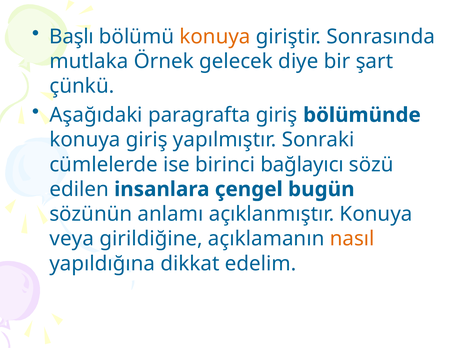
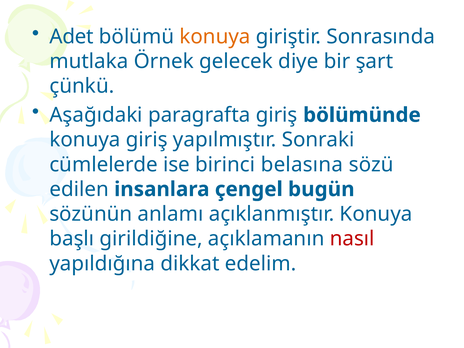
Başlı: Başlı -> Adet (72, 37)
bağlayıcı: bağlayıcı -> belasına (302, 165)
veya: veya -> başlı (72, 239)
nasıl colour: orange -> red (352, 239)
